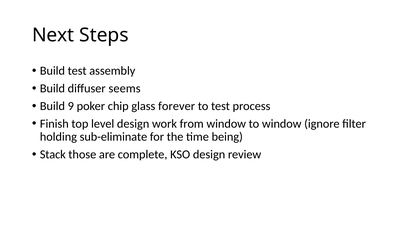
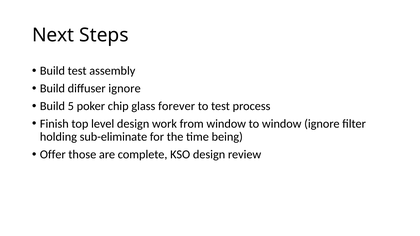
diffuser seems: seems -> ignore (125, 89)
9: 9 -> 5 (71, 106)
Stack: Stack -> Offer (53, 155)
